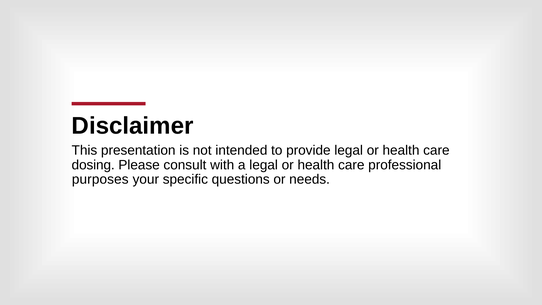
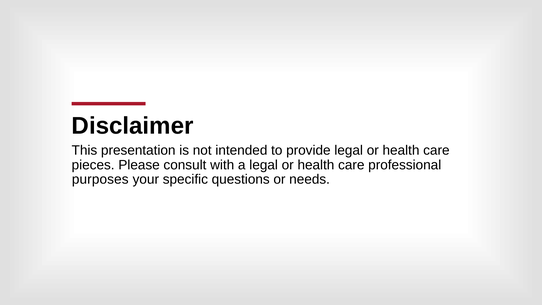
dosing: dosing -> pieces (93, 165)
